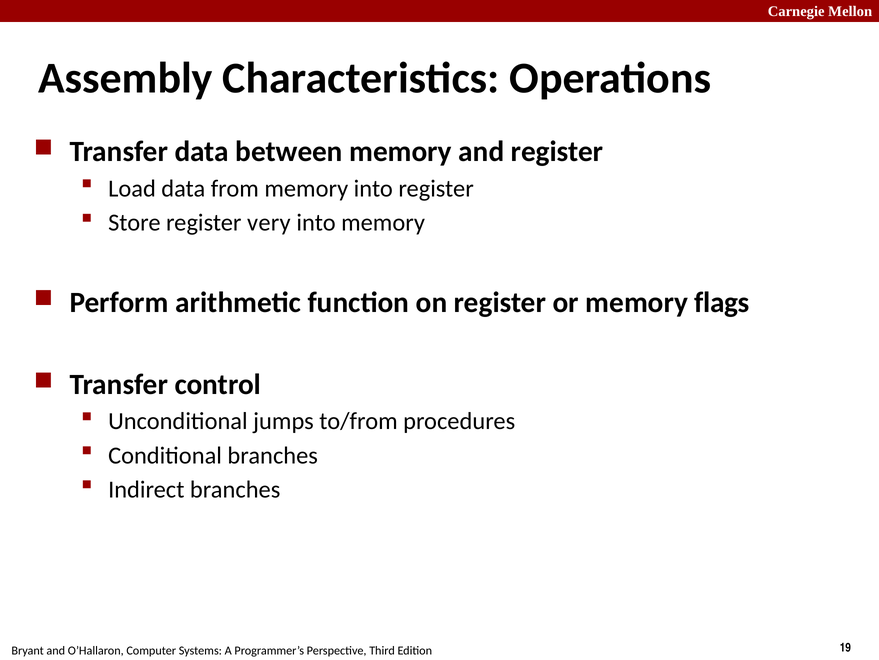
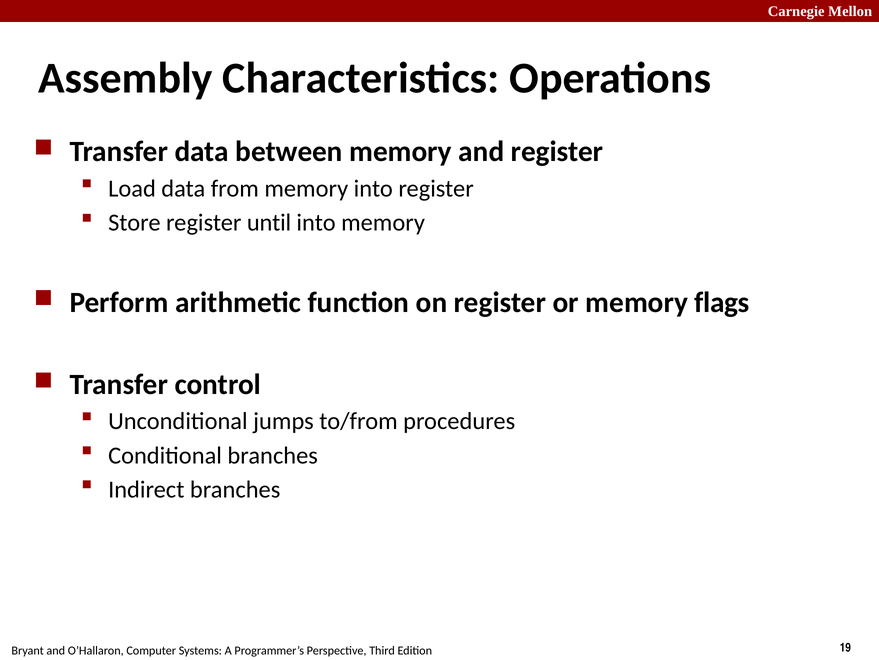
very: very -> until (269, 223)
